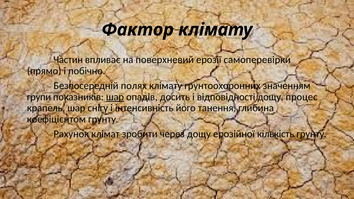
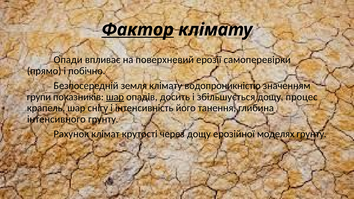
Фактор underline: none -> present (138, 30)
Частин: Частин -> Опади (68, 60)
полях: полях -> земля (134, 86)
грунтоохоронних: грунтоохоронних -> водопроникністю (222, 86)
відповідності: відповідності -> збільшується (226, 97)
коефіцієнтом: коефіцієнтом -> інтенсивного (56, 119)
зробити: зробити -> крутості (140, 134)
кількість: кількість -> моделях (276, 134)
